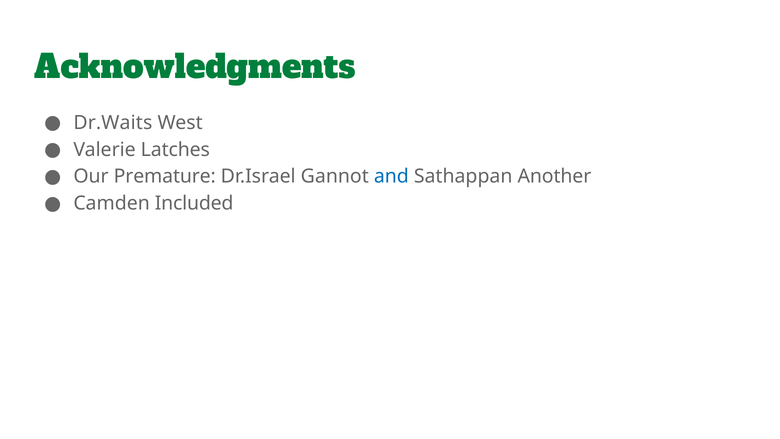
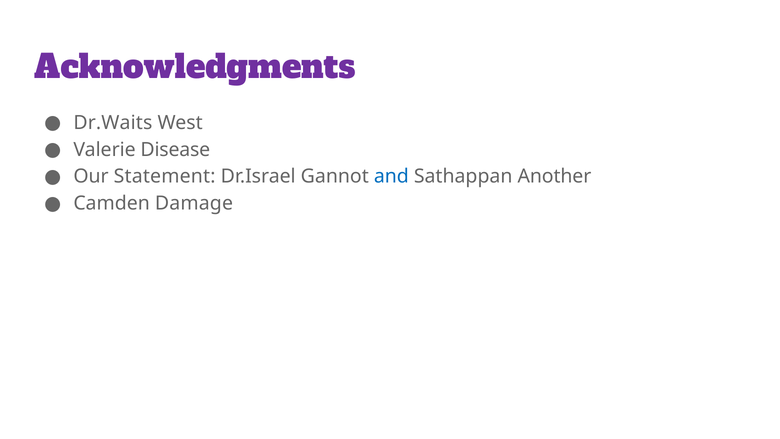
Acknowledgments colour: green -> purple (195, 68)
Latches: Latches -> Disease (175, 150)
Premature: Premature -> Statement (165, 176)
Included: Included -> Damage (194, 203)
